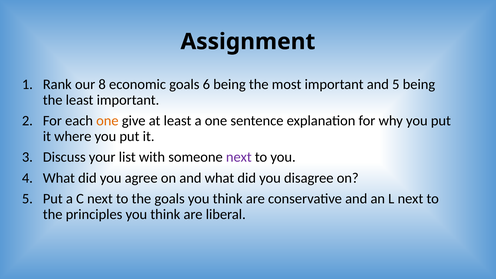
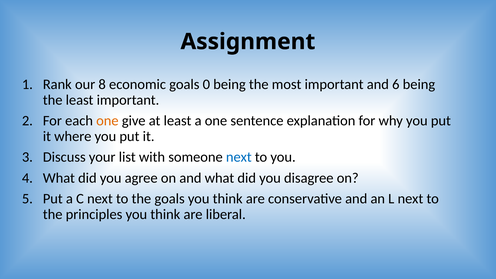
6: 6 -> 0 (206, 84)
and 5: 5 -> 6 (396, 84)
next colour: purple -> blue (239, 157)
